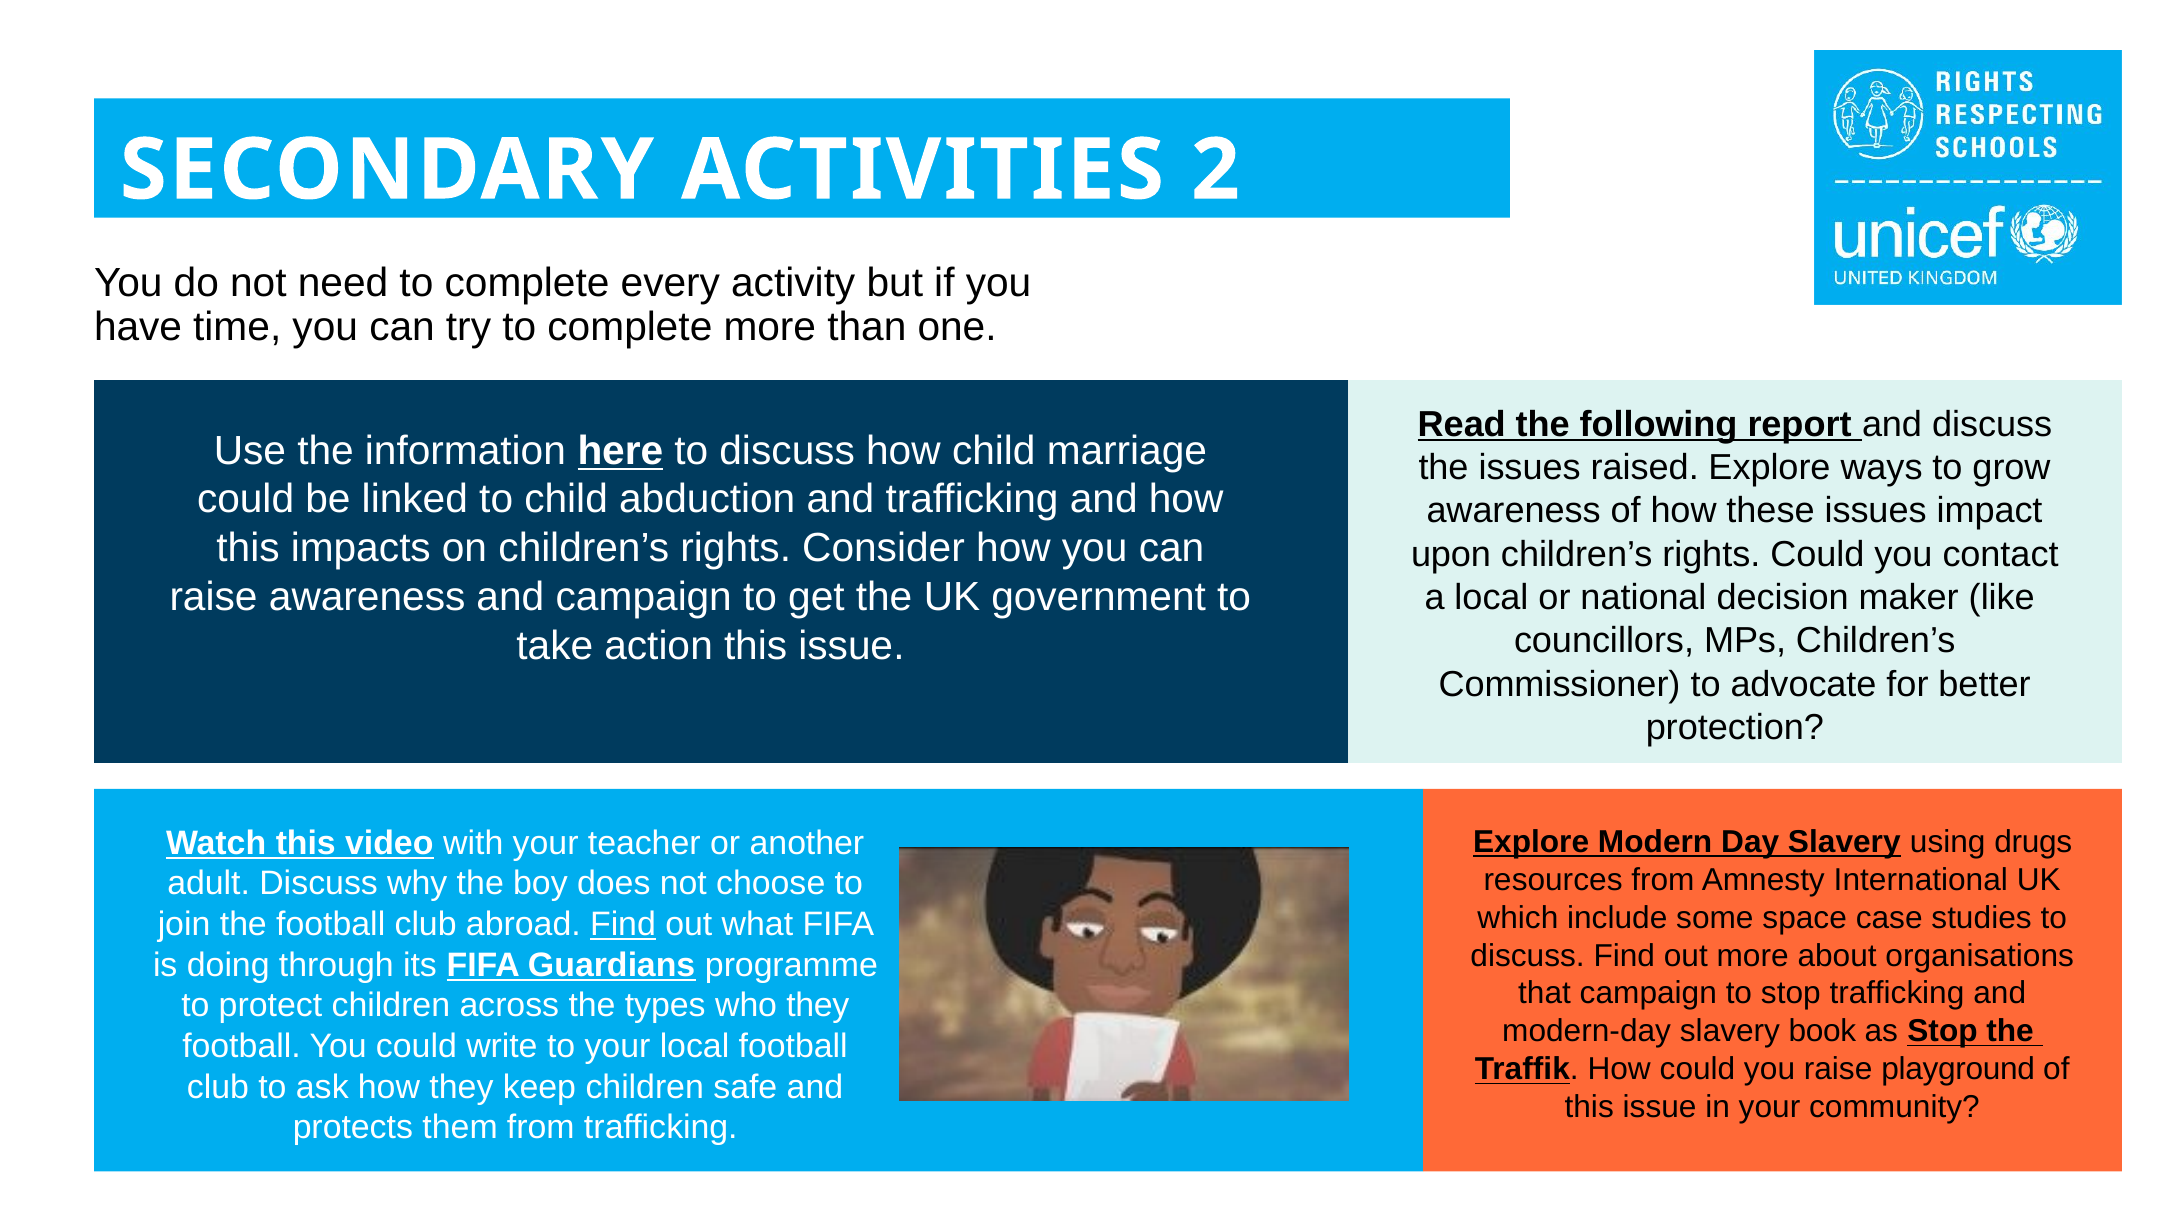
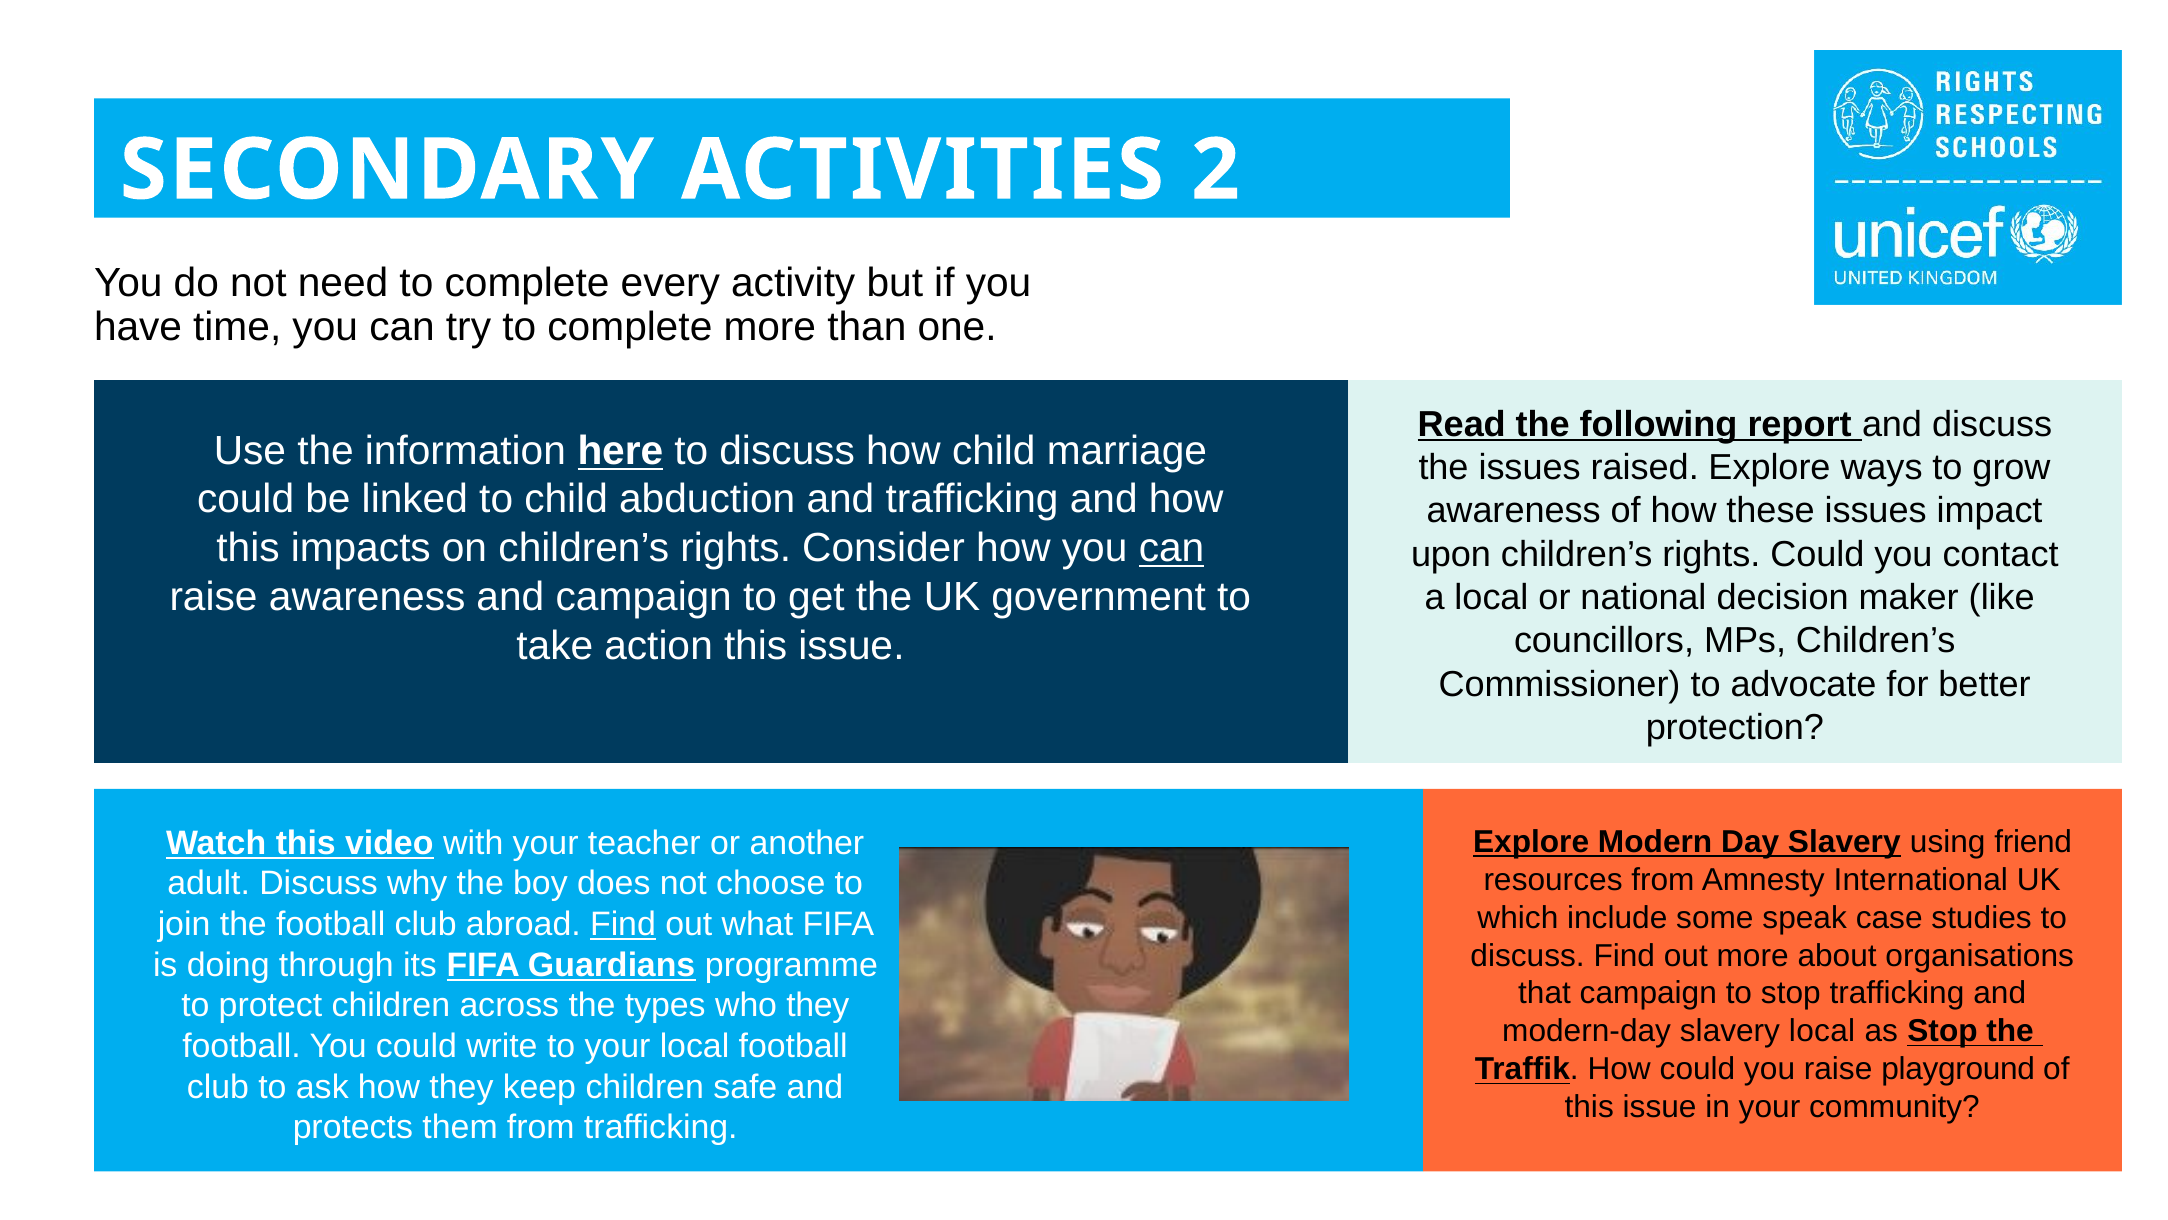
can underline: none -> present (1171, 548)
drugs: drugs -> friend (2033, 841)
space: space -> speak (1805, 917)
slavery book: book -> local (1822, 1031)
